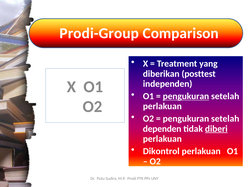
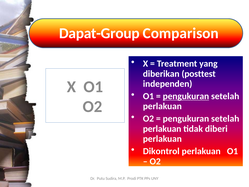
Prodi-Group: Prodi-Group -> Dapat-Group (99, 33)
dependen: dependen -> perlakuan (162, 129)
diberi underline: present -> none (216, 129)
